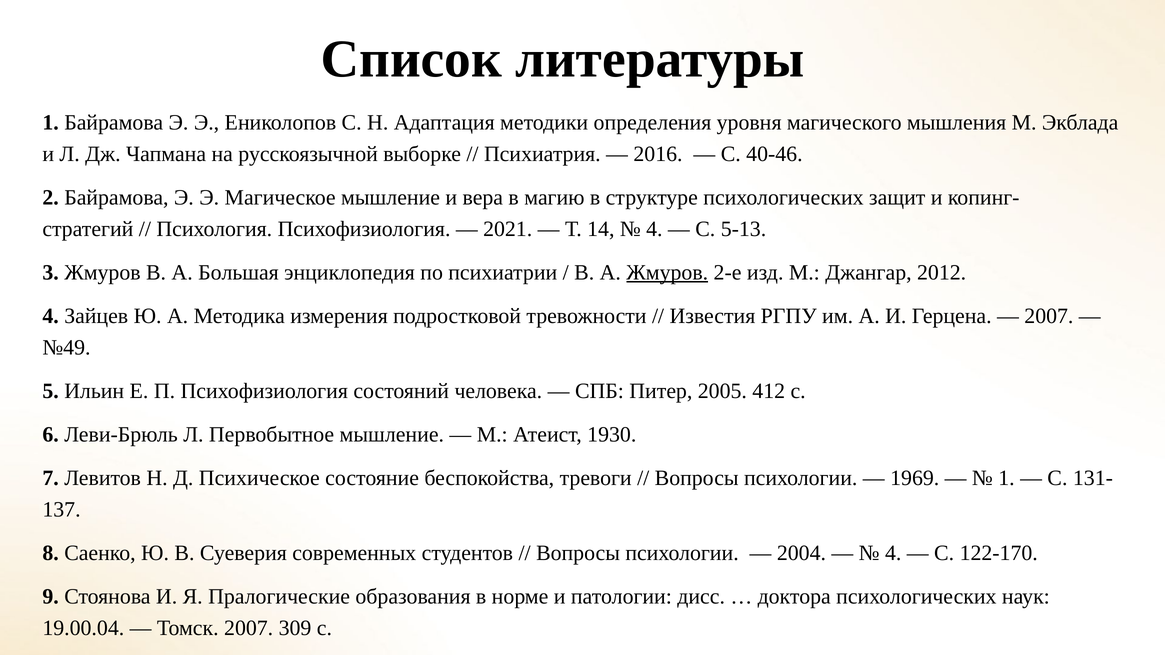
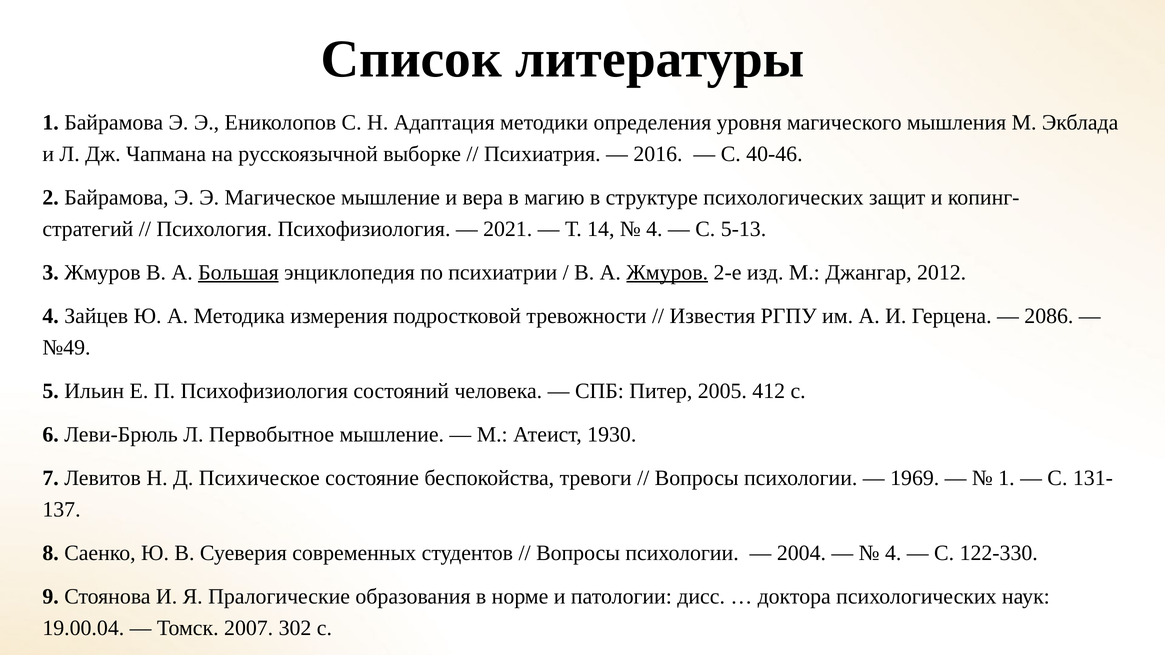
Большая underline: none -> present (239, 273)
2007: 2007 -> 2086 (1049, 316)
122-170: 122-170 -> 122-330 (999, 553)
309: 309 -> 302 (295, 628)
